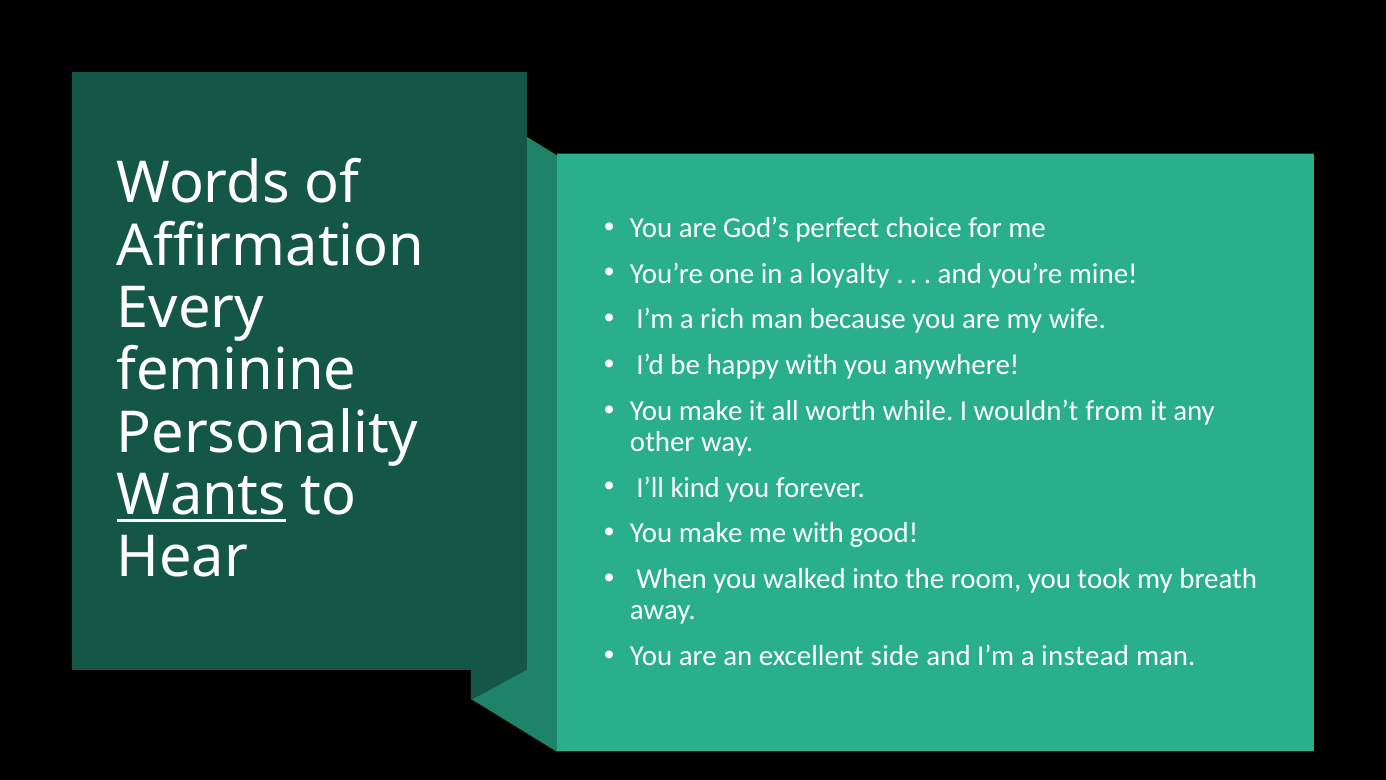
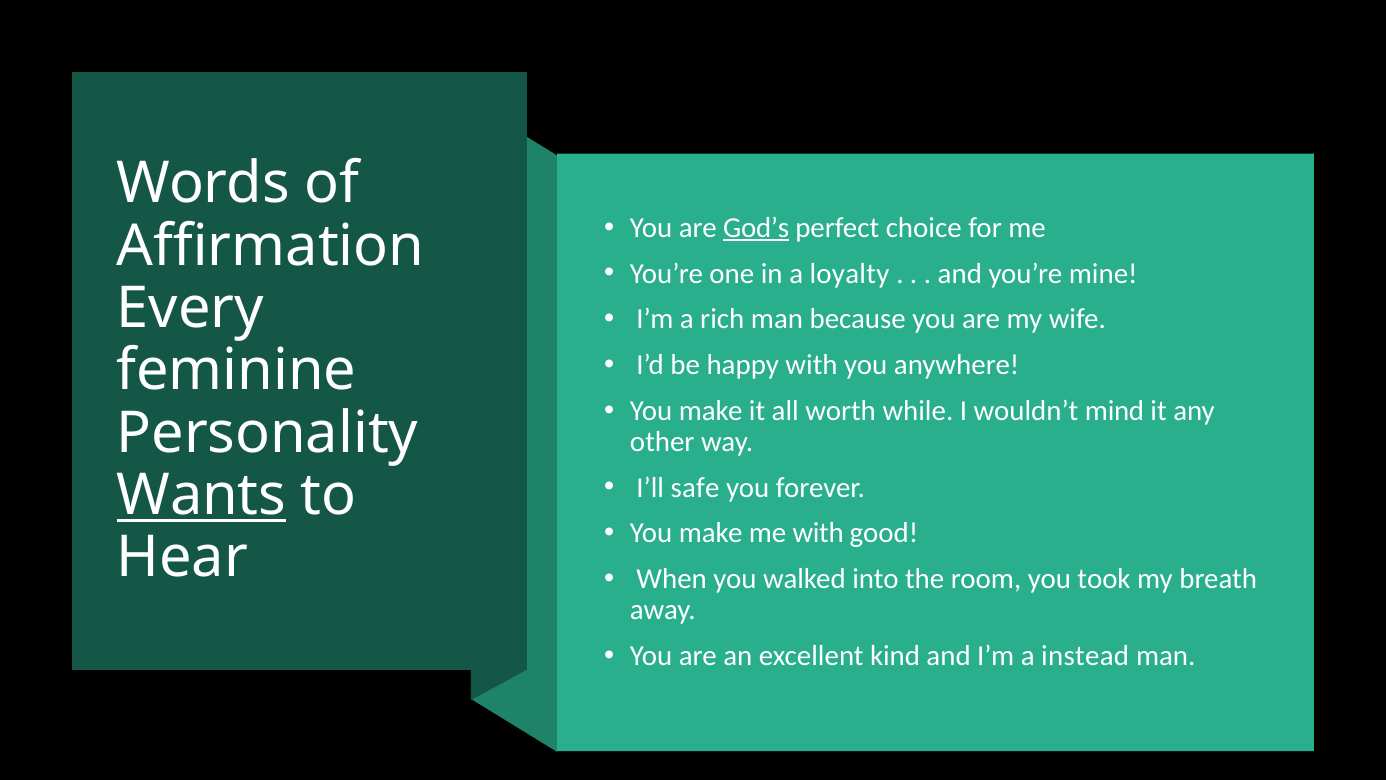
God’s underline: none -> present (756, 228)
from: from -> mind (1115, 410)
kind: kind -> safe (695, 487)
side: side -> kind (895, 656)
